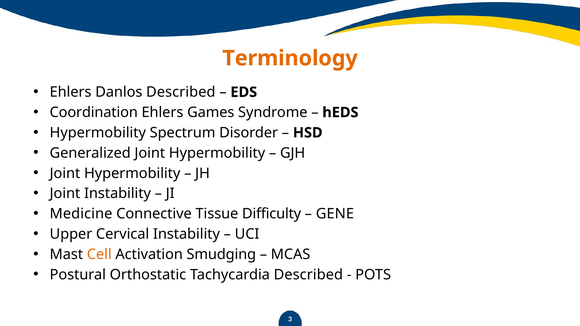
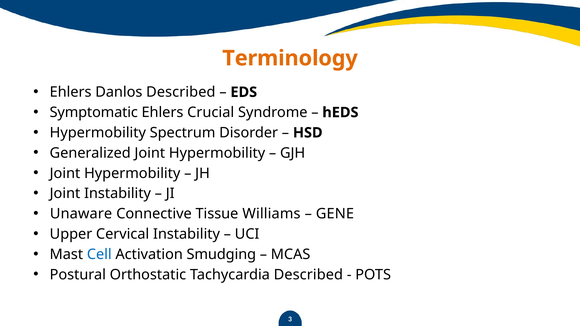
Coordination: Coordination -> Symptomatic (94, 113)
Games: Games -> Crucial (211, 113)
Medicine: Medicine -> Unaware (81, 214)
Difficulty: Difficulty -> Williams (271, 214)
Cell colour: orange -> blue (99, 255)
